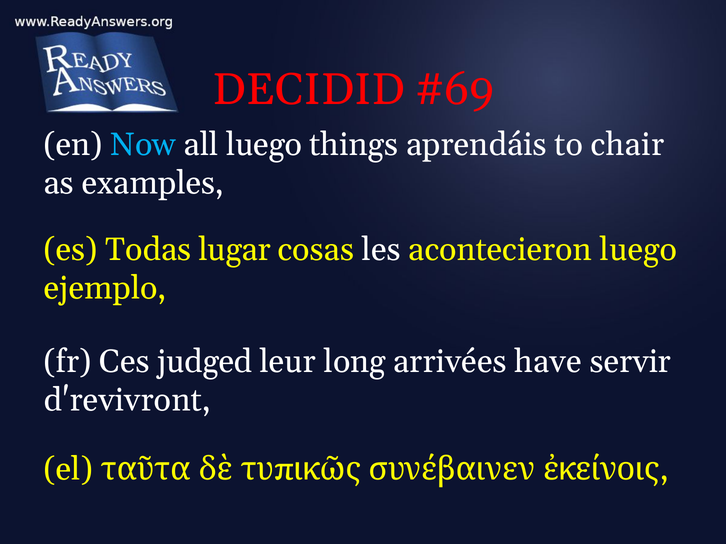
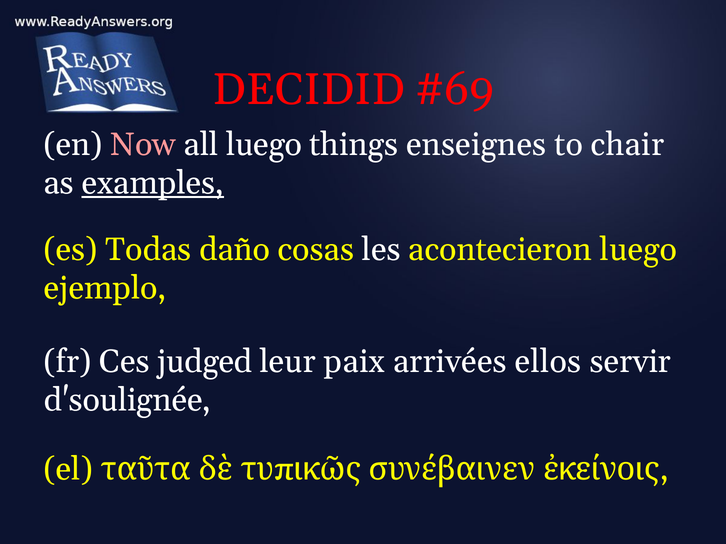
Now colour: light blue -> pink (143, 145)
aprendáis: aprendáis -> enseignes (476, 145)
examples underline: none -> present (153, 183)
lugar: lugar -> daño (235, 250)
long: long -> paix (355, 362)
have: have -> ellos (548, 362)
d'revivront: d'revivront -> d'soulignée (127, 400)
